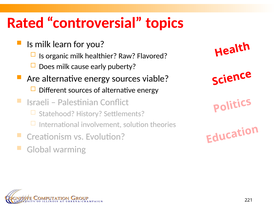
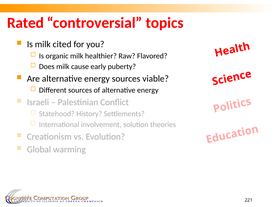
learn: learn -> cited (62, 44)
